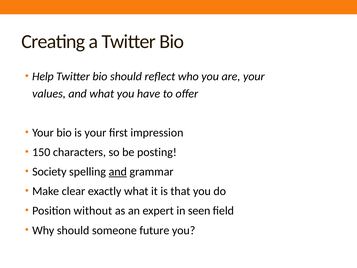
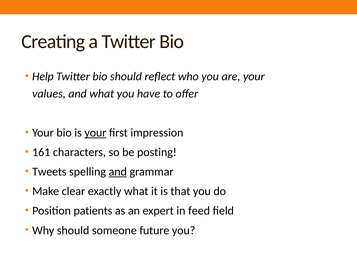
your underline: none -> present (95, 133)
150: 150 -> 161 (41, 152)
Society: Society -> Tweets (49, 172)
without: without -> patients (93, 211)
seen: seen -> feed (199, 211)
